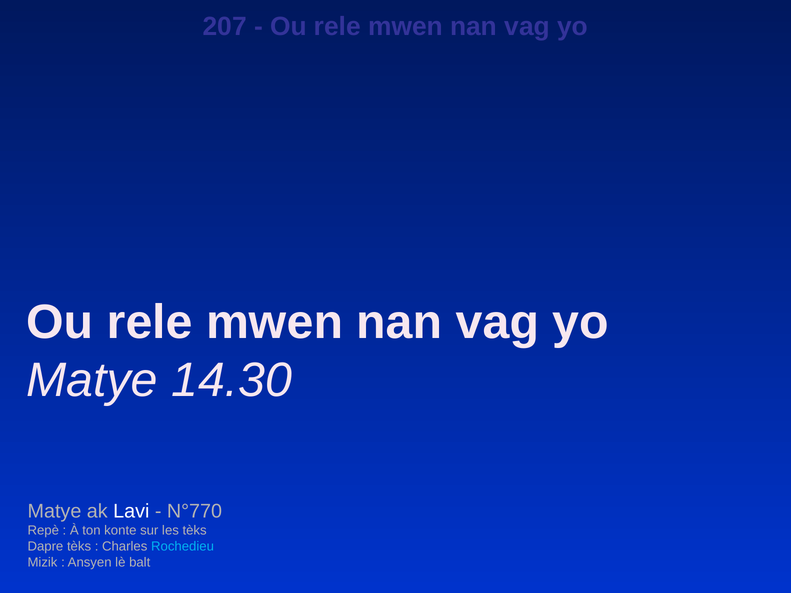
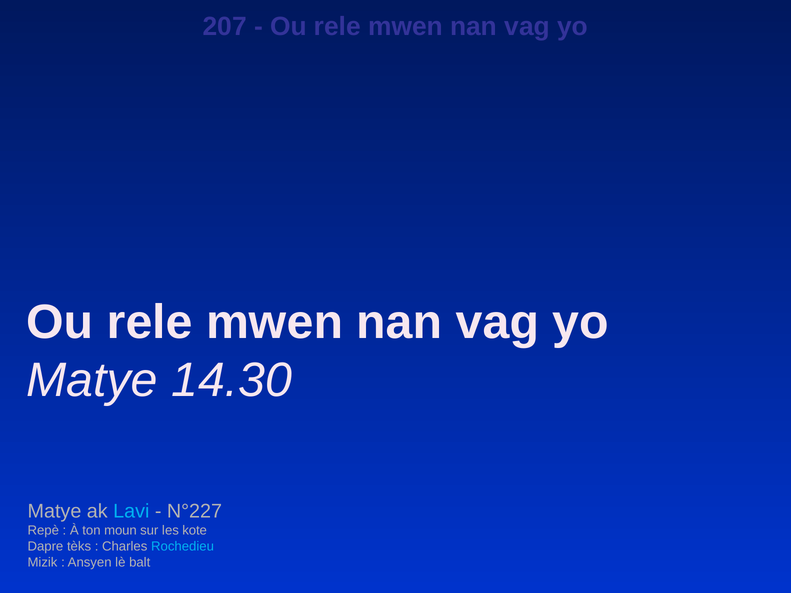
Lavi colour: white -> light blue (131, 511)
N°770: N°770 -> N°227 (194, 511)
konte: konte -> moun (120, 531)
les tèks: tèks -> kote (195, 531)
